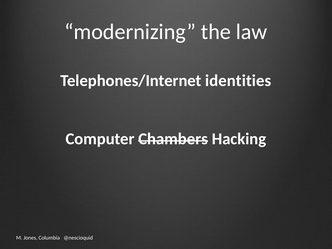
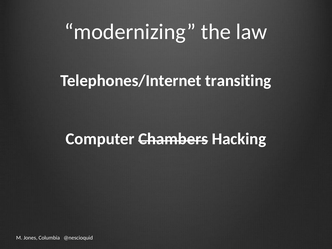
identities: identities -> transiting (238, 81)
